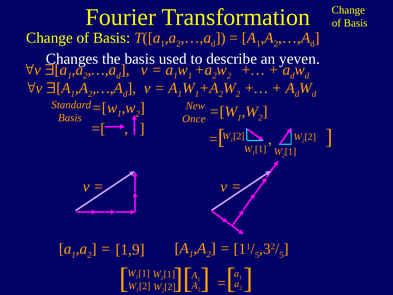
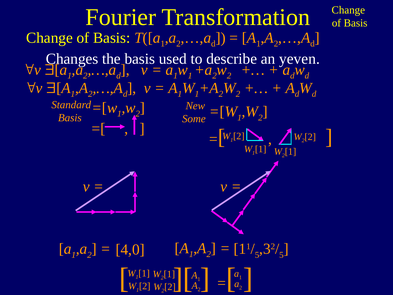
Once: Once -> Some (194, 119)
1,9: 1,9 -> 4,0 (130, 249)
